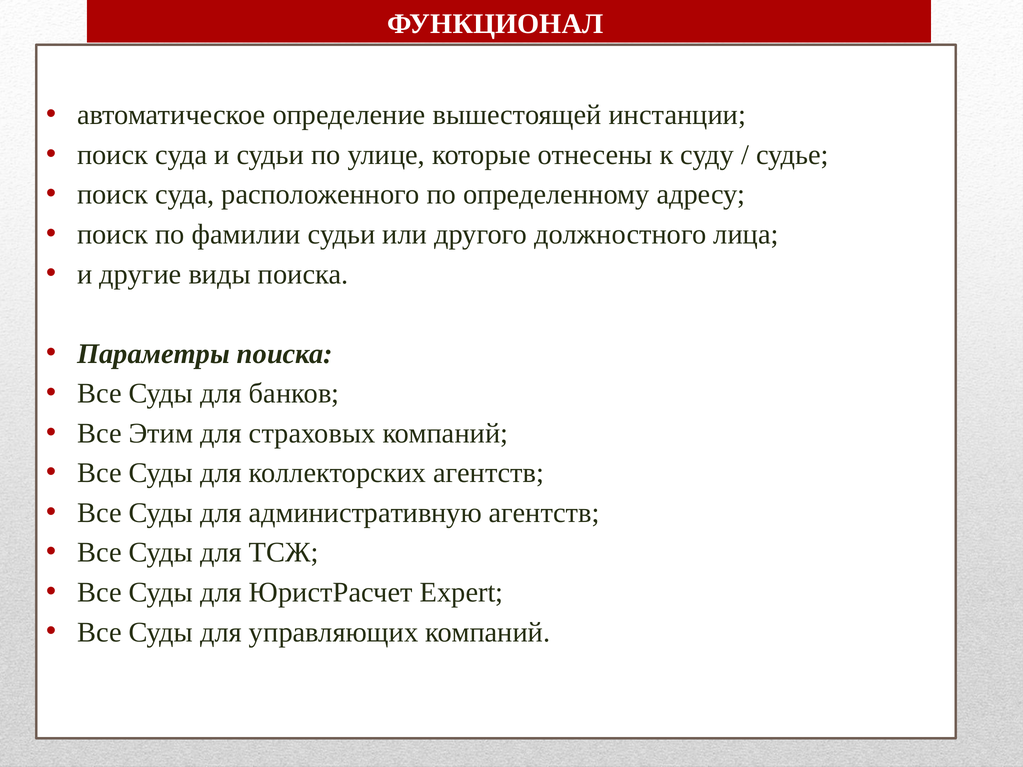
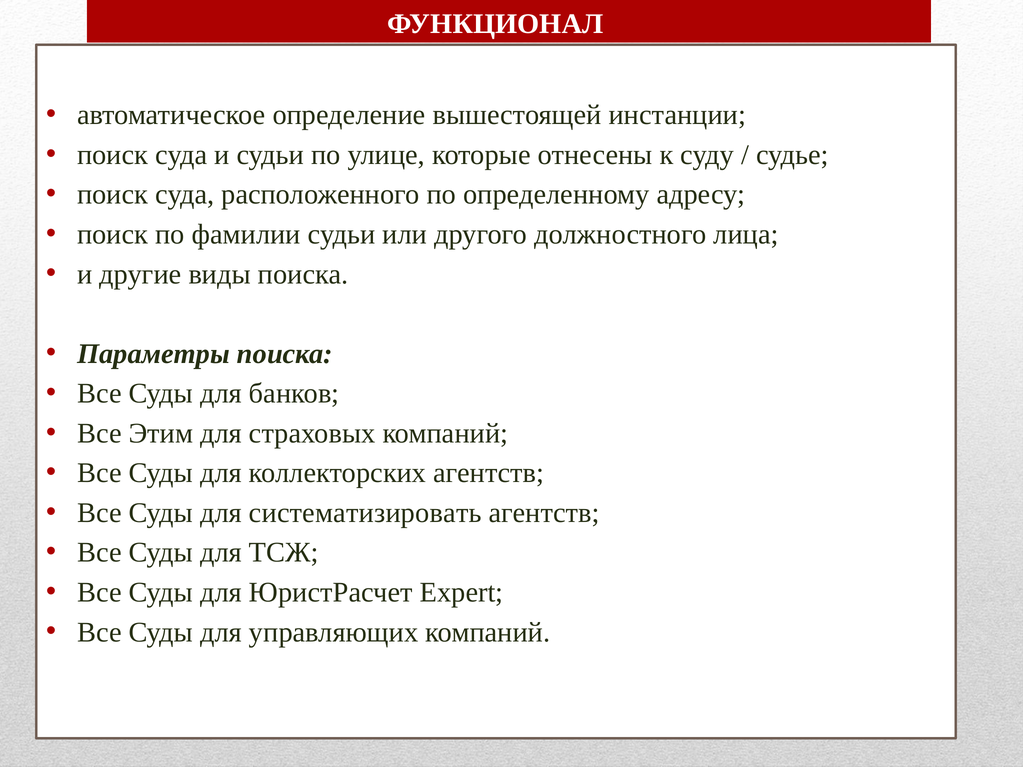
административную: административную -> систематизировать (365, 513)
